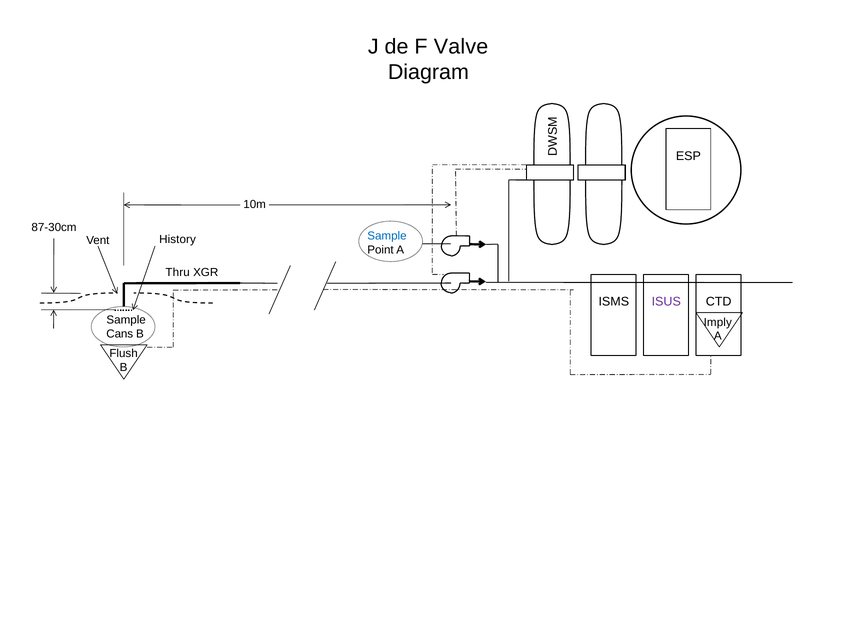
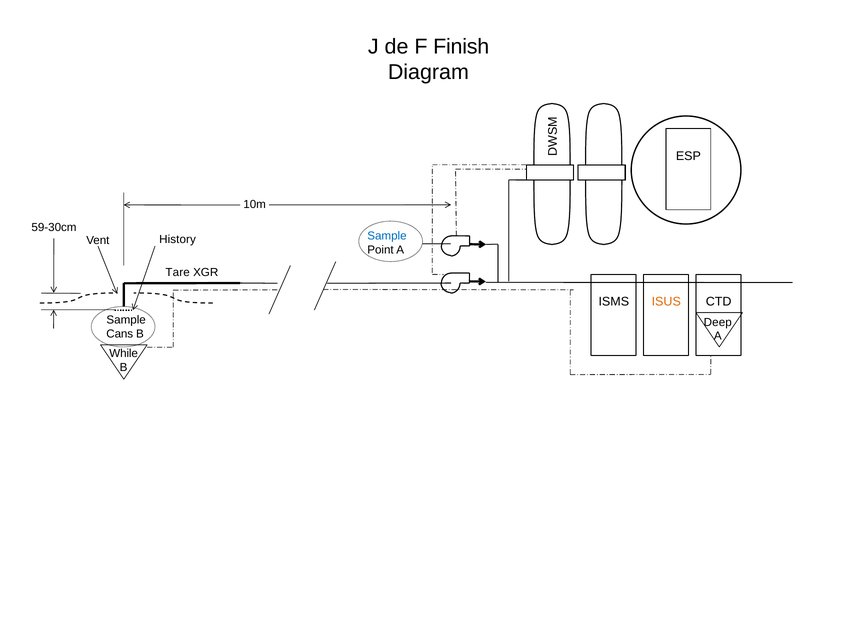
Valve: Valve -> Finish (461, 46)
87-30cm: 87-30cm -> 59-30cm (54, 227)
Thru: Thru -> Tare (178, 272)
ISUS colour: purple -> orange (666, 301)
Imply: Imply -> Deep (718, 322)
Flush: Flush -> While (124, 353)
